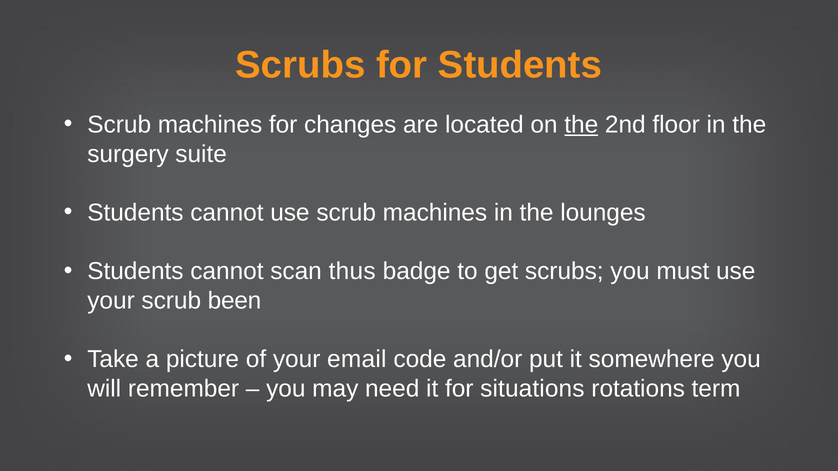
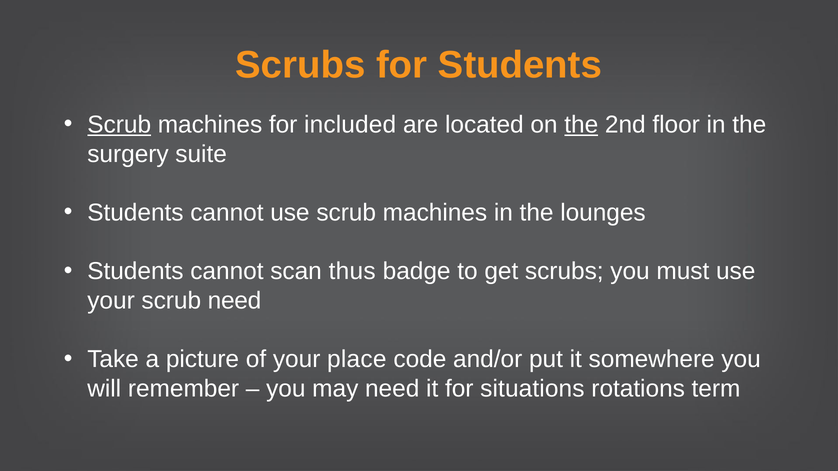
Scrub underline: none -> present (119, 125)
changes: changes -> included (350, 125)
scrub been: been -> need (234, 301)
email: email -> place (357, 360)
